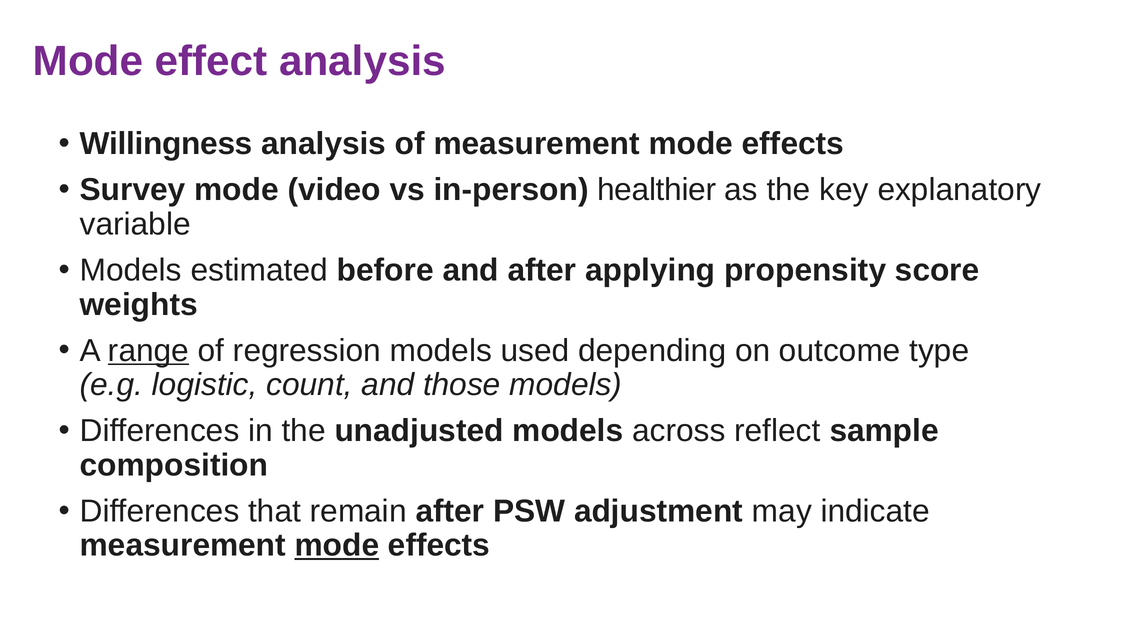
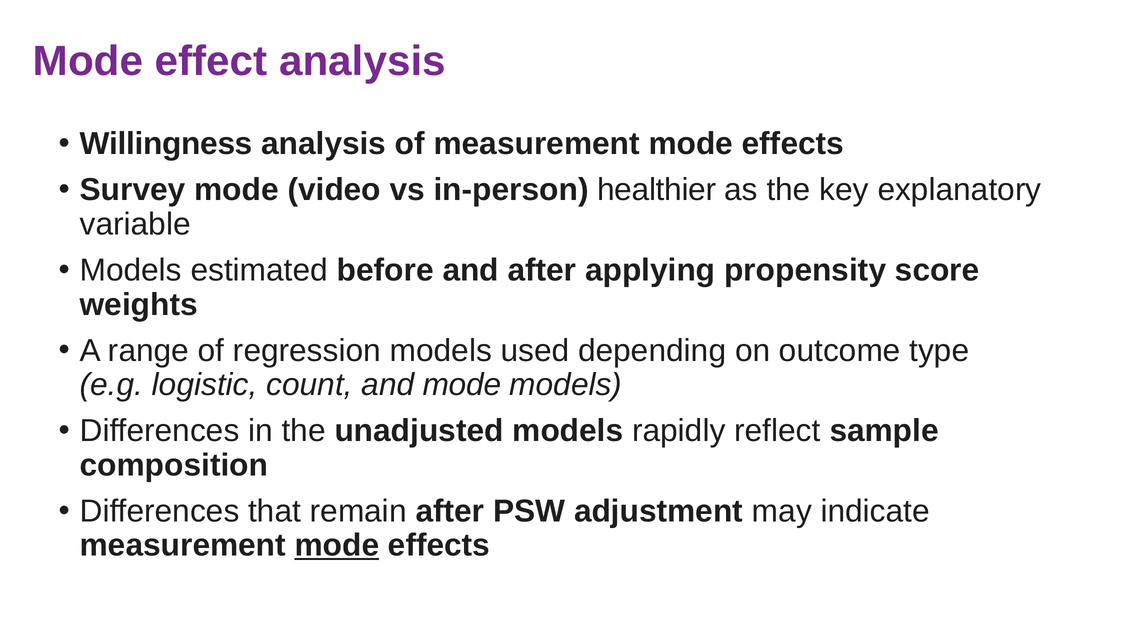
range underline: present -> none (148, 351)
and those: those -> mode (462, 385)
across: across -> rapidly (679, 431)
